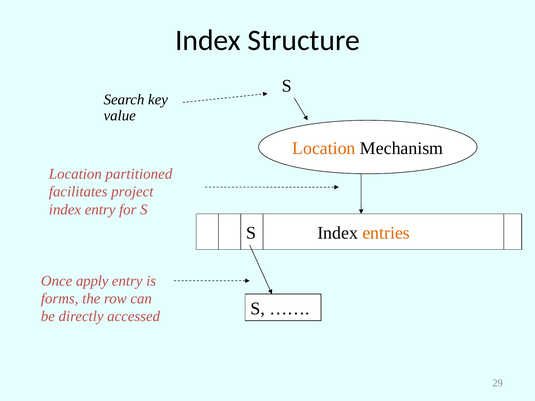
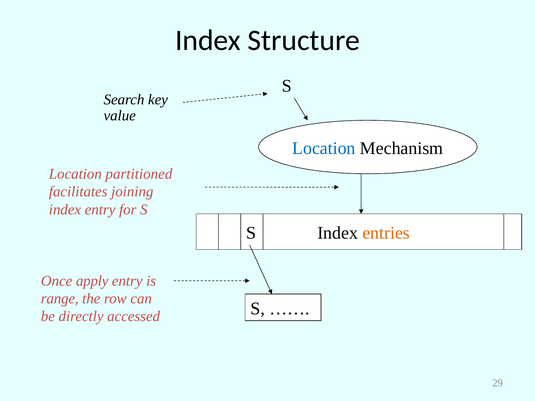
Location colour: orange -> blue (324, 148)
project: project -> joining (132, 192)
forms: forms -> range (60, 299)
